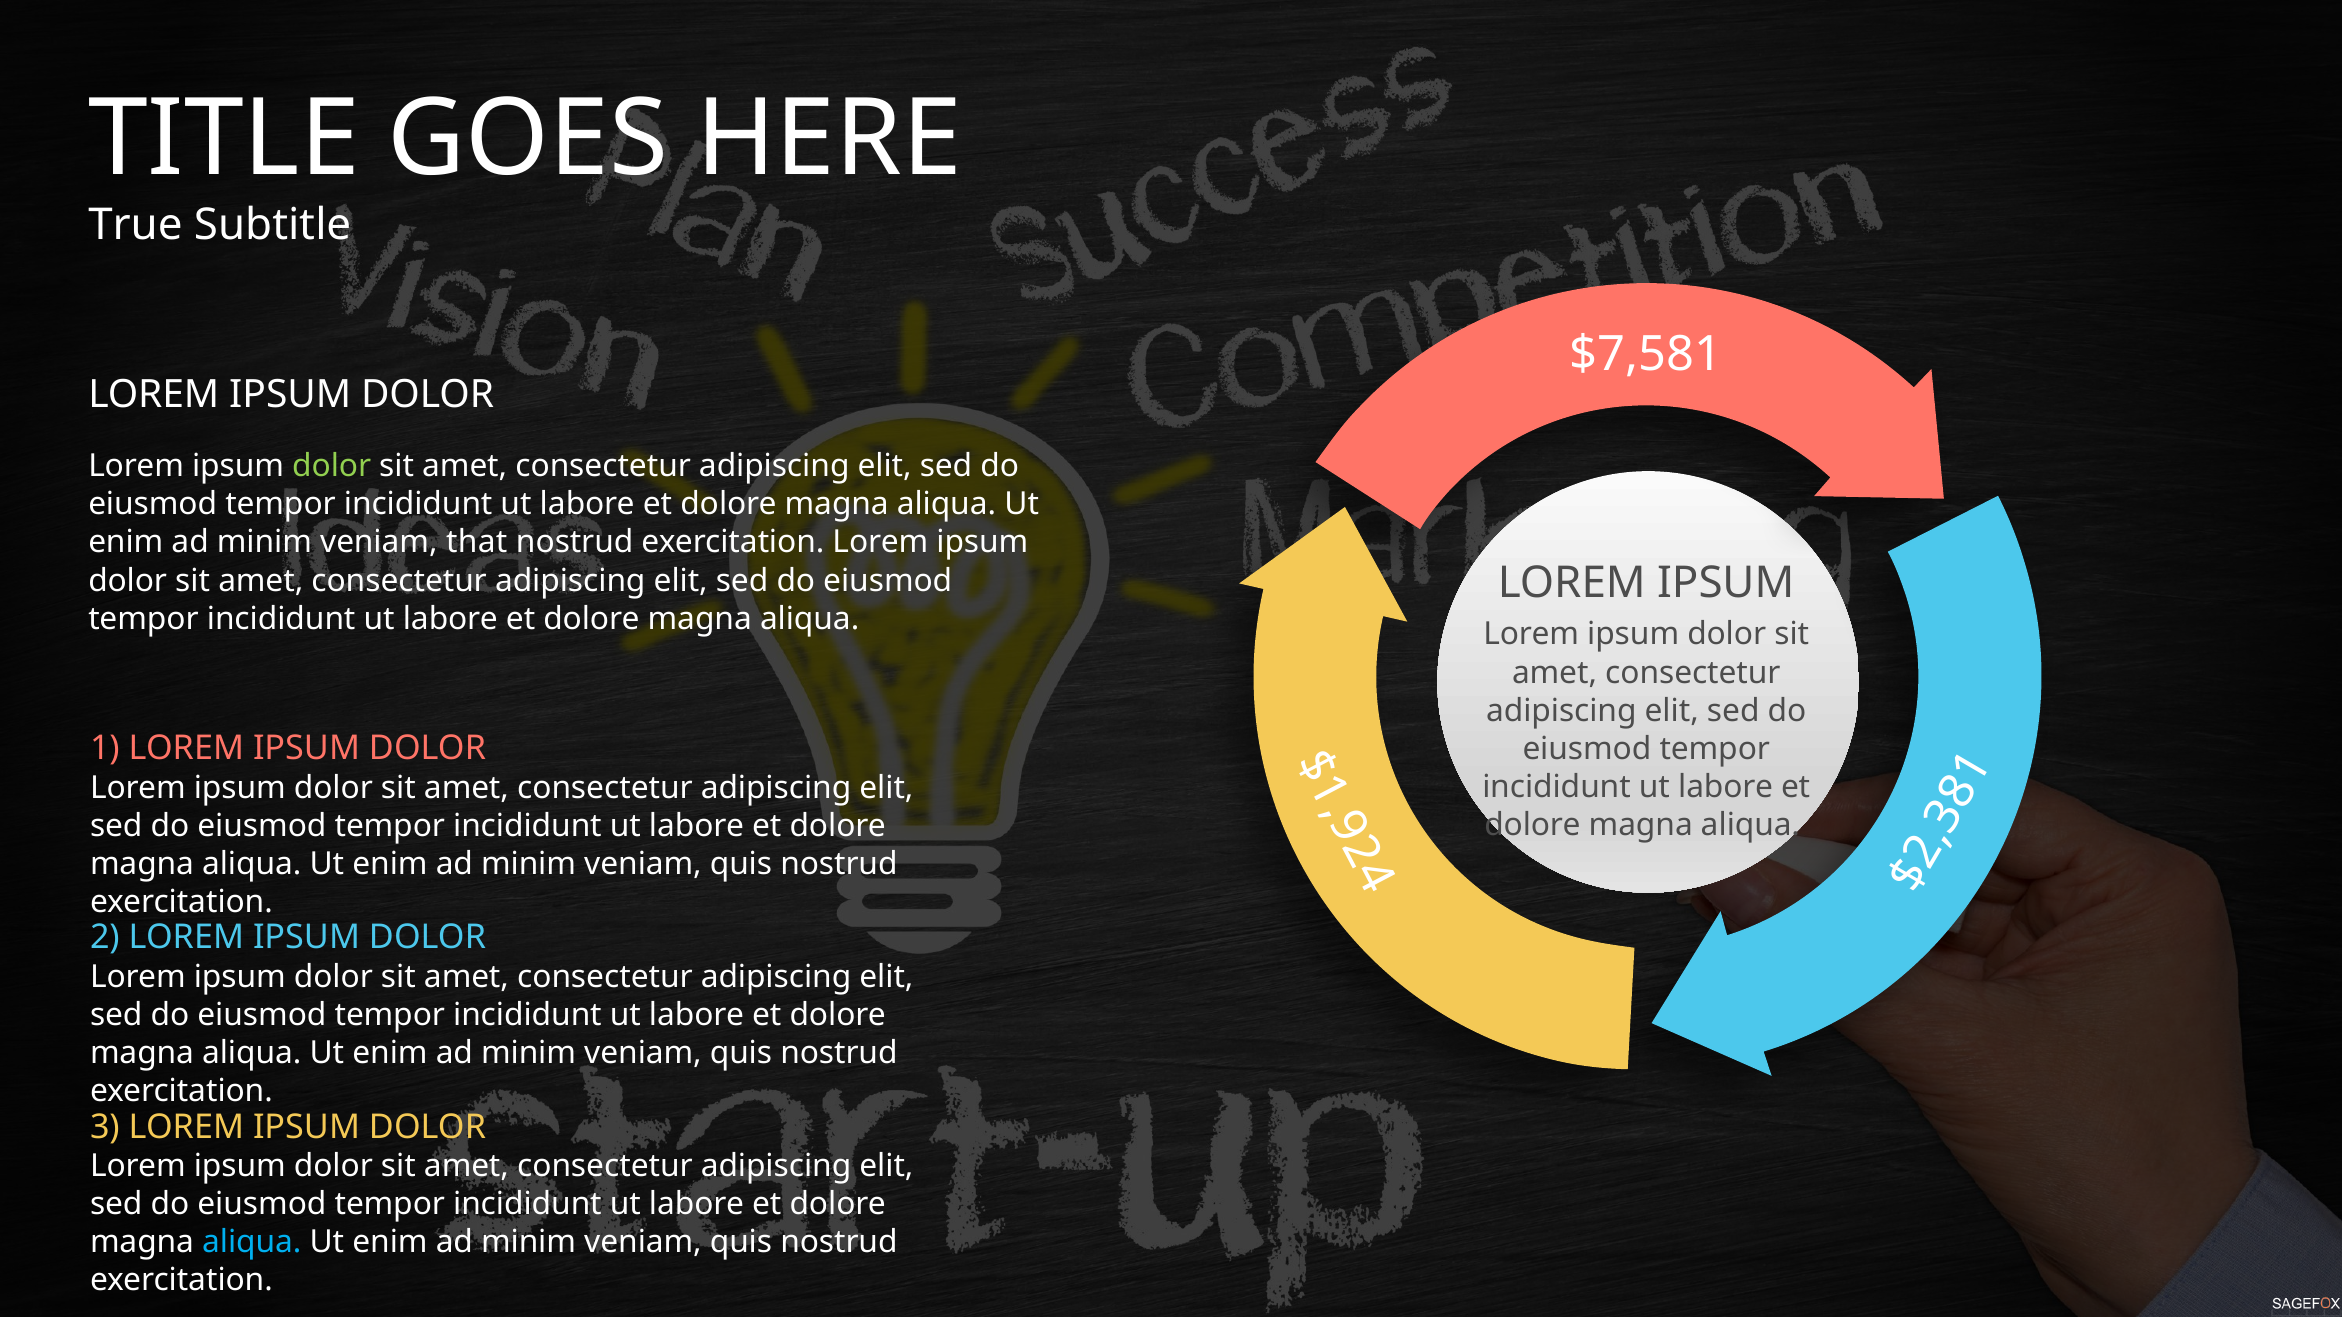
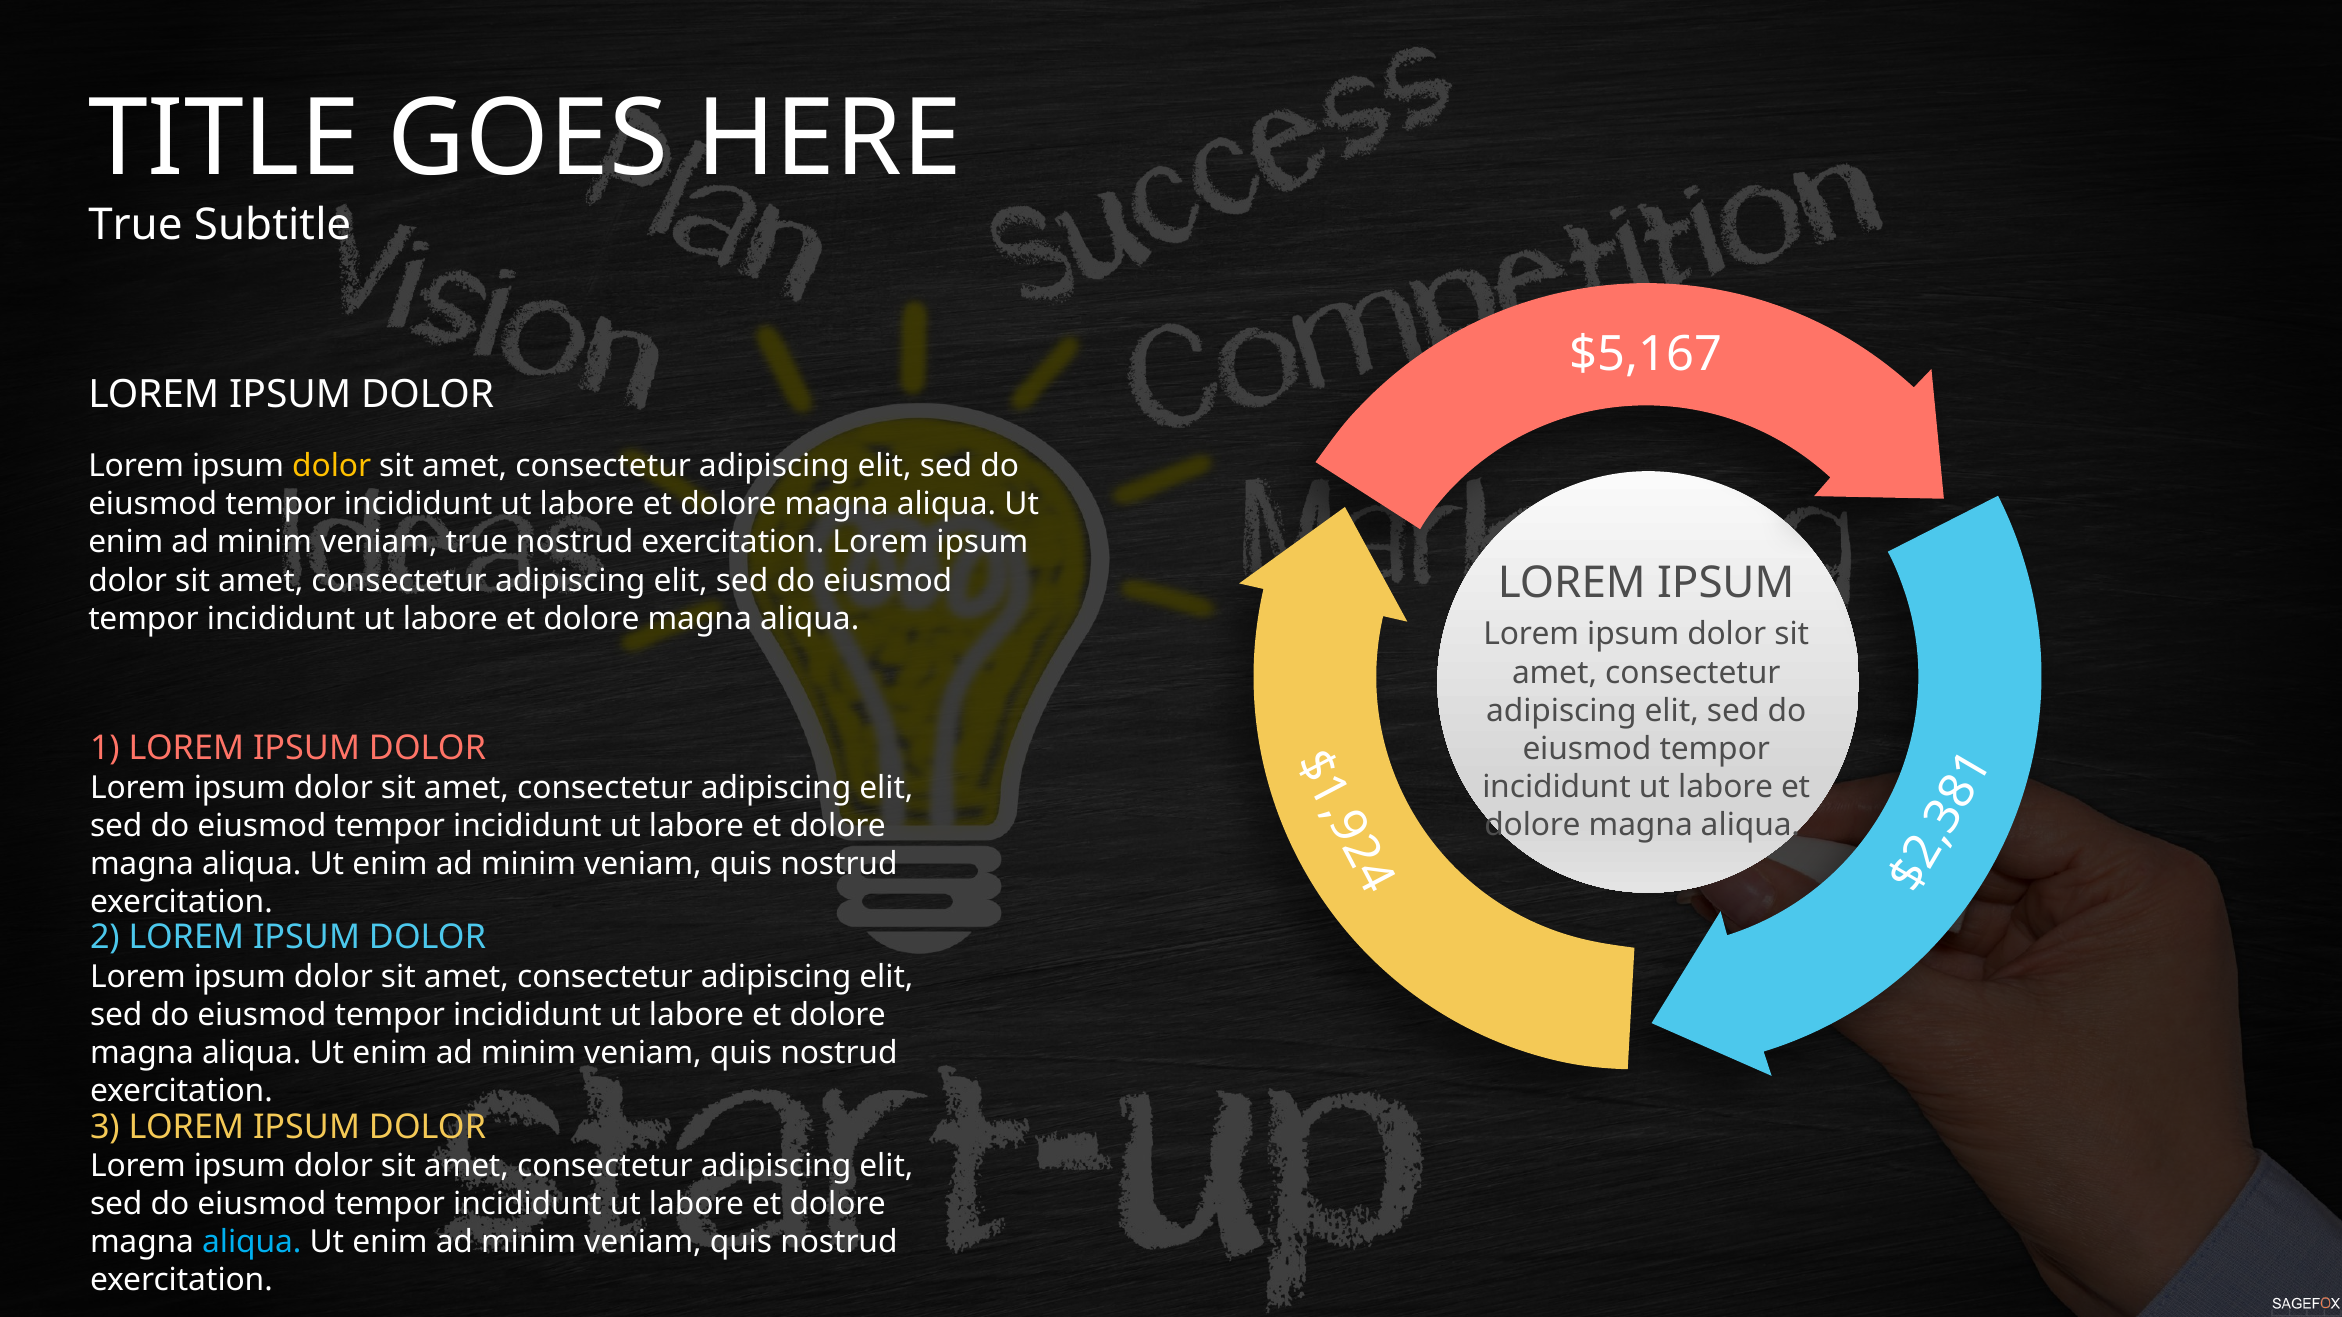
$7,581: $7,581 -> $5,167 (1646, 354)
dolor colour: light green -> yellow (332, 466)
veniam that: that -> true (477, 543)
